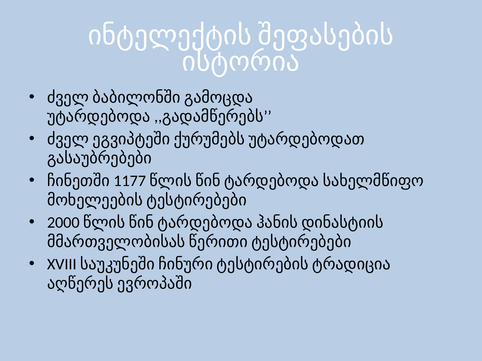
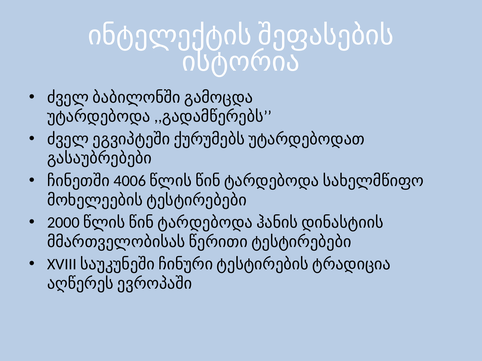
1177: 1177 -> 4006 (130, 181)
